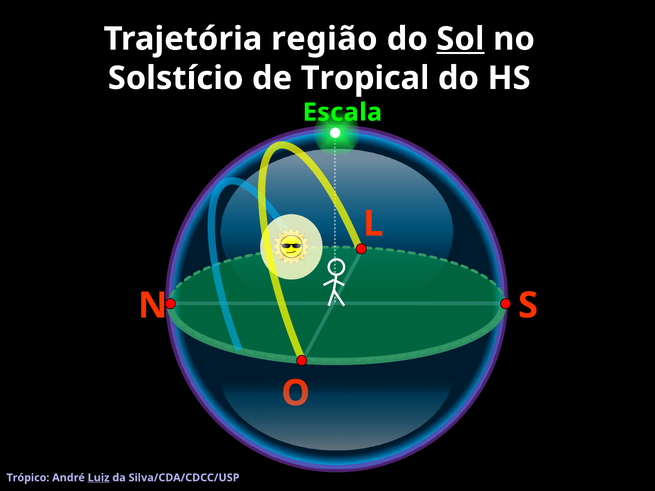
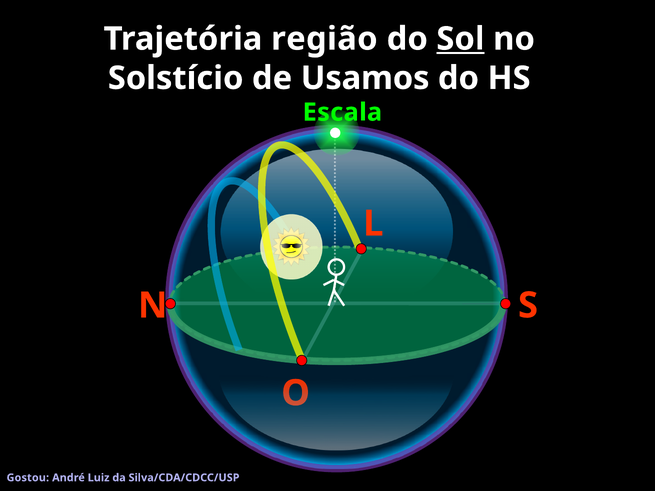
Tropical: Tropical -> Usamos (365, 78)
Trópico: Trópico -> Gostou (28, 478)
Luiz underline: present -> none (99, 478)
